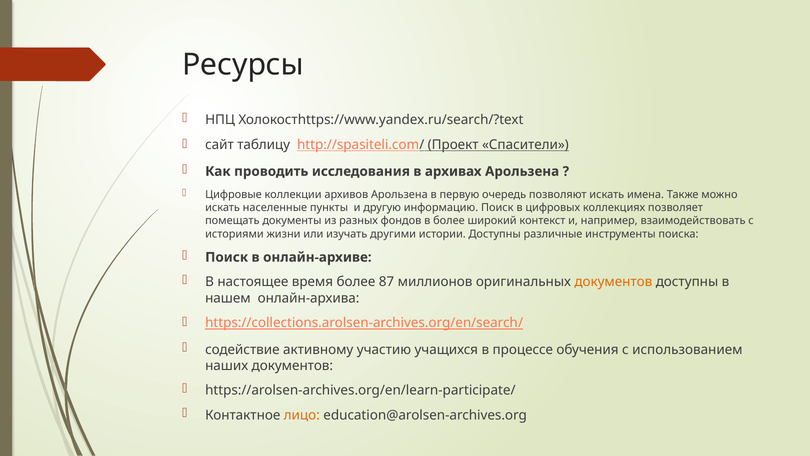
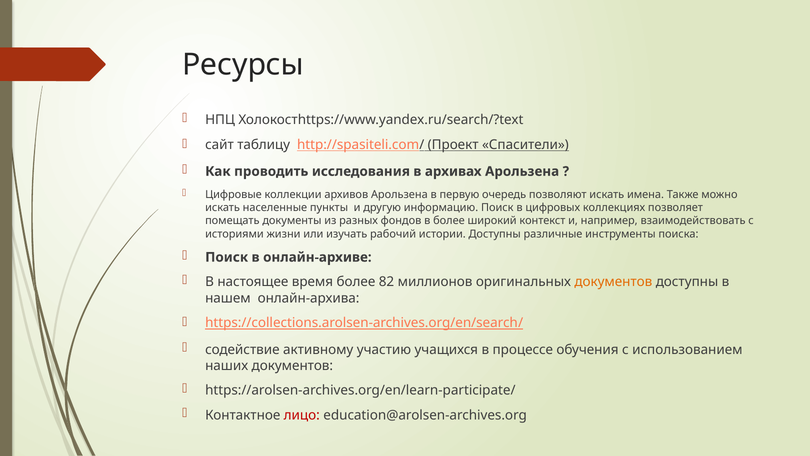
другими: другими -> рабочий (393, 234)
87: 87 -> 82 (387, 282)
лицо colour: orange -> red (302, 415)
